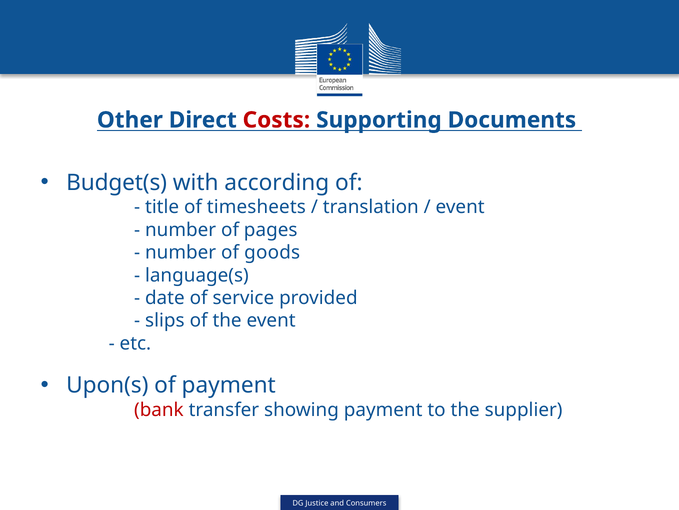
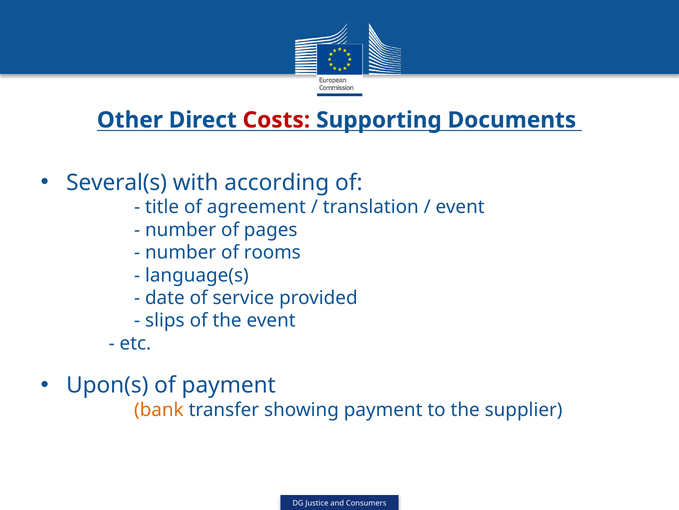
Budget(s: Budget(s -> Several(s (117, 182)
timesheets: timesheets -> agreement (256, 207)
goods: goods -> rooms (272, 252)
bank colour: red -> orange (159, 410)
